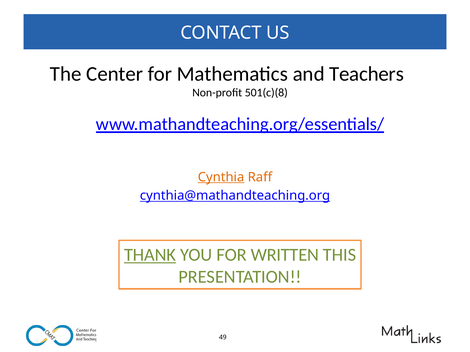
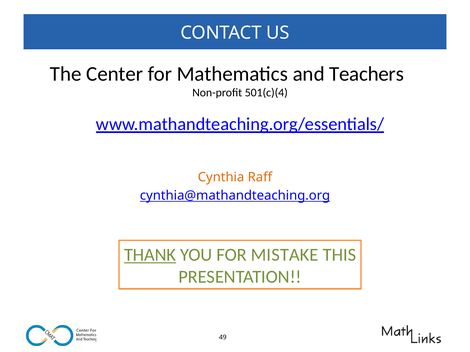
501(c)(8: 501(c)(8 -> 501(c)(4 (266, 93)
Cynthia underline: present -> none (221, 177)
WRITTEN: WRITTEN -> MISTAKE (285, 255)
